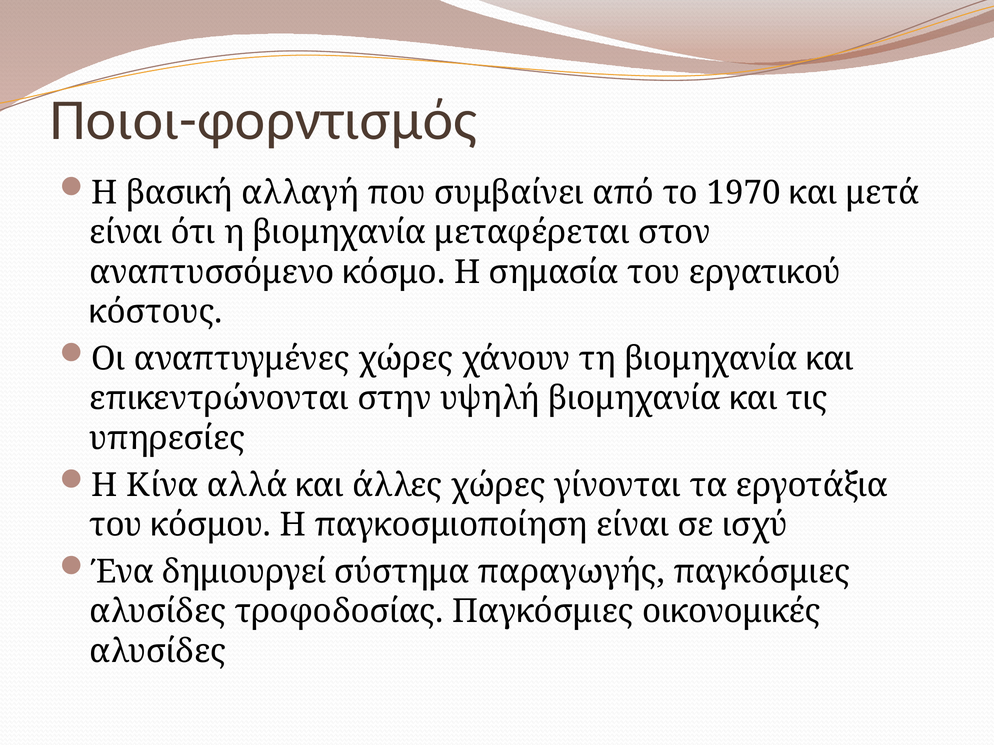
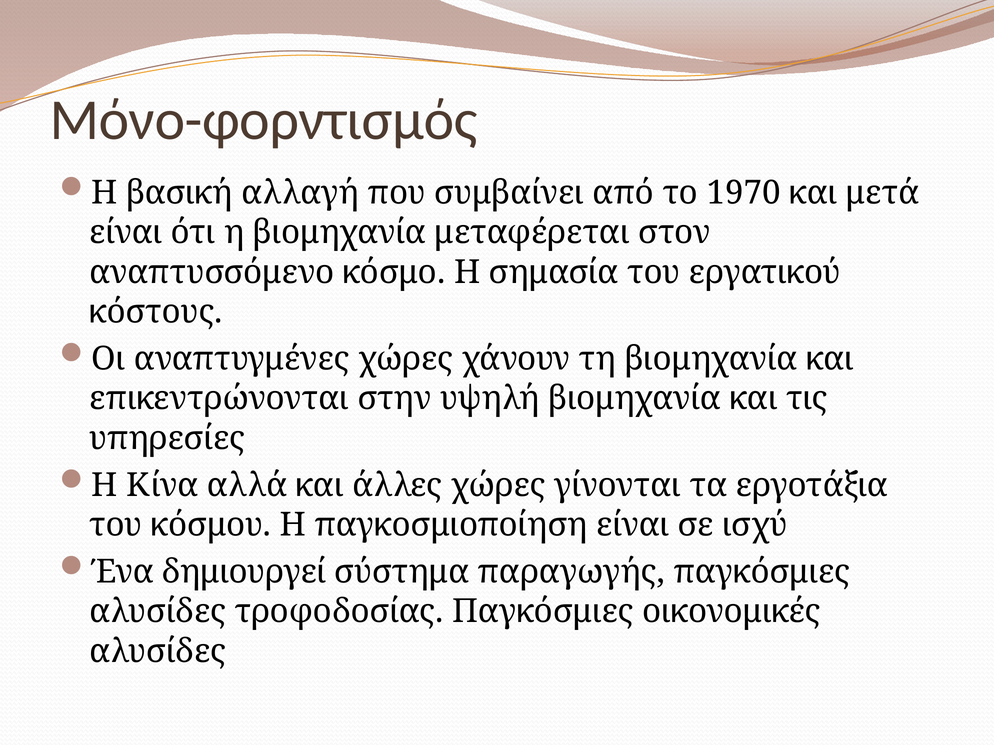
Ποιοι-φορντισμός: Ποιοι-φορντισμός -> Μόνο-φορντισμός (264, 120)
